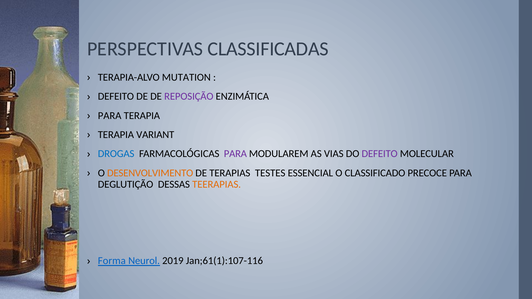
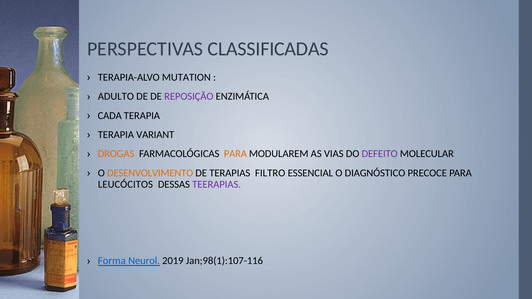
DEFEITO: DEFEITO -> ADULTO (116, 97)
PARA: PARA -> CADA (110, 116)
DROGAS colour: blue -> orange (116, 154)
PARA colour: purple -> orange (235, 154)
TESTES: TESTES -> FILTRO (270, 173)
CLASSIFICADO: CLASSIFICADO -> DIAGNÓSTICO (375, 173)
DEGLUTIÇÃO: DEGLUTIÇÃO -> LEUCÓCITOS (125, 185)
TEERAPIAS colour: orange -> purple (217, 185)
Jan;61(1):107-116: Jan;61(1):107-116 -> Jan;98(1):107-116 (224, 261)
